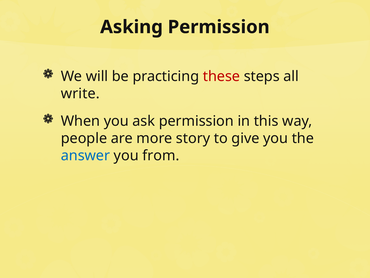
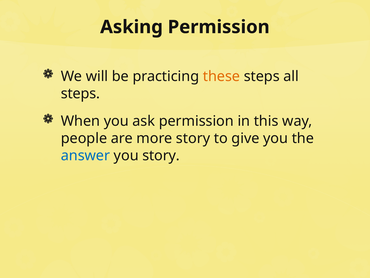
these colour: red -> orange (221, 76)
write: write -> steps (80, 93)
you from: from -> story (161, 155)
